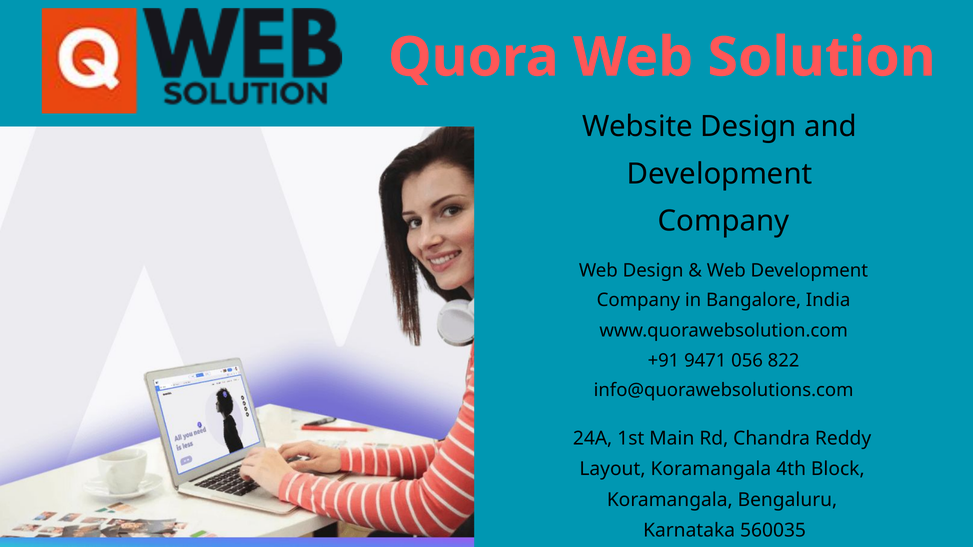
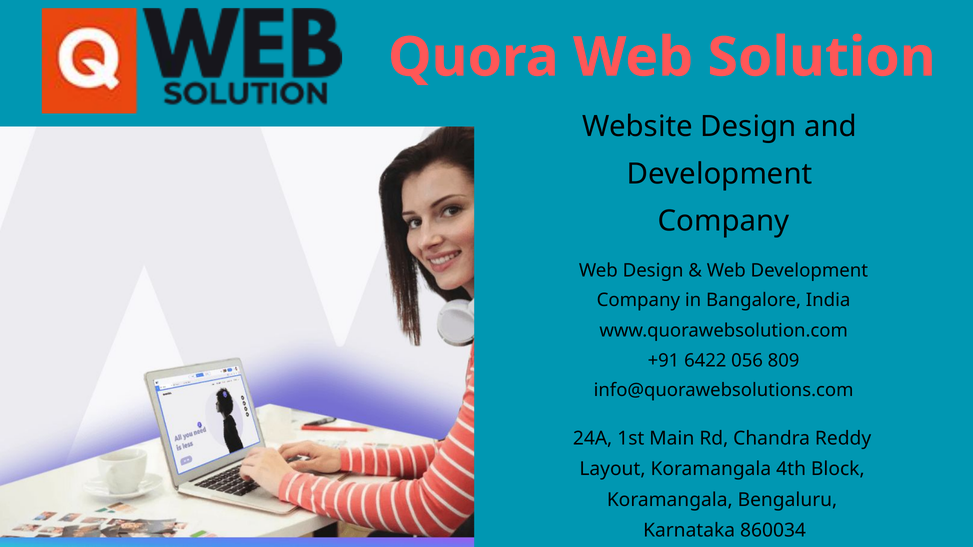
9471: 9471 -> 6422 (705, 361)
822: 822 -> 809 (784, 361)
560035: 560035 -> 860034 (773, 531)
